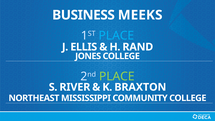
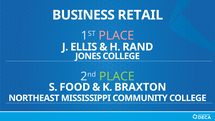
MEEKS: MEEKS -> RETAIL (140, 15)
PLACE colour: light blue -> pink (116, 36)
RIVER: RIVER -> FOOD (75, 87)
